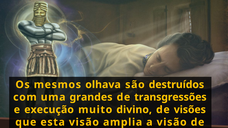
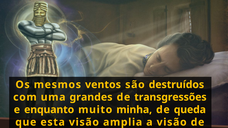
olhava: olhava -> ventos (103, 85)
execução: execução -> enquanto (49, 110)
divino: divino -> minha (134, 110)
visões: visões -> queda (190, 110)
